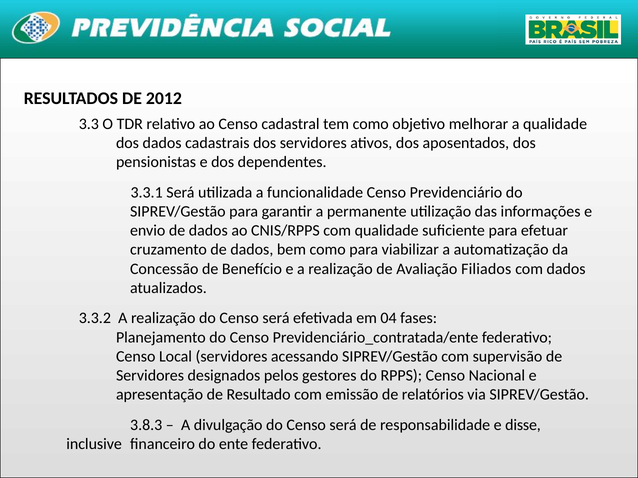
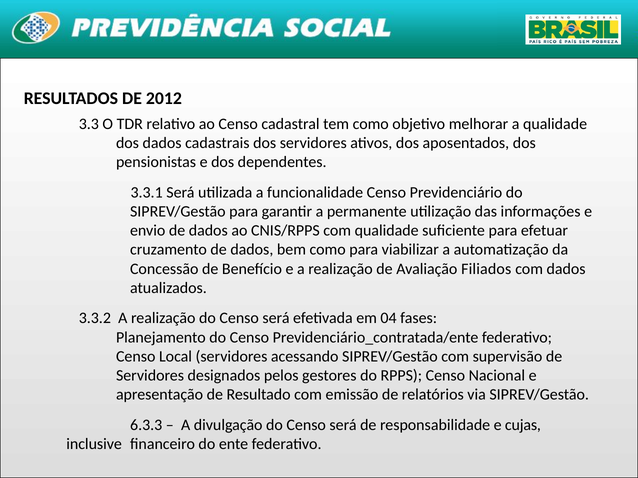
3.8.3: 3.8.3 -> 6.3.3 (146, 425)
disse: disse -> cujas (523, 425)
